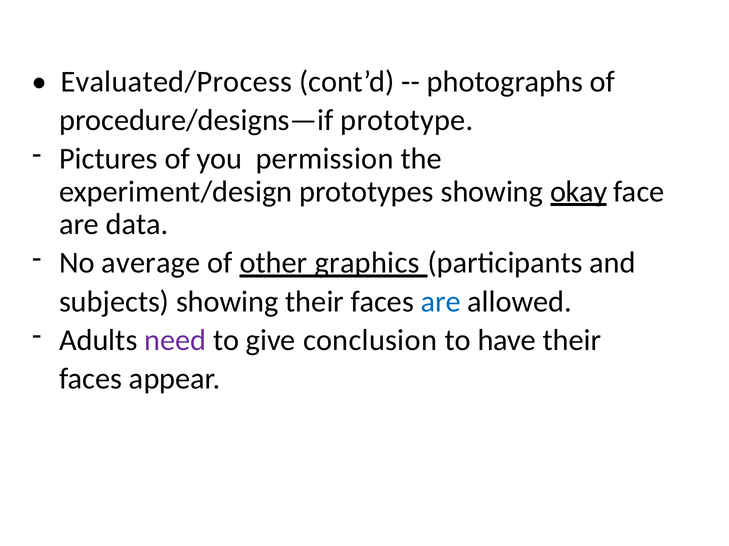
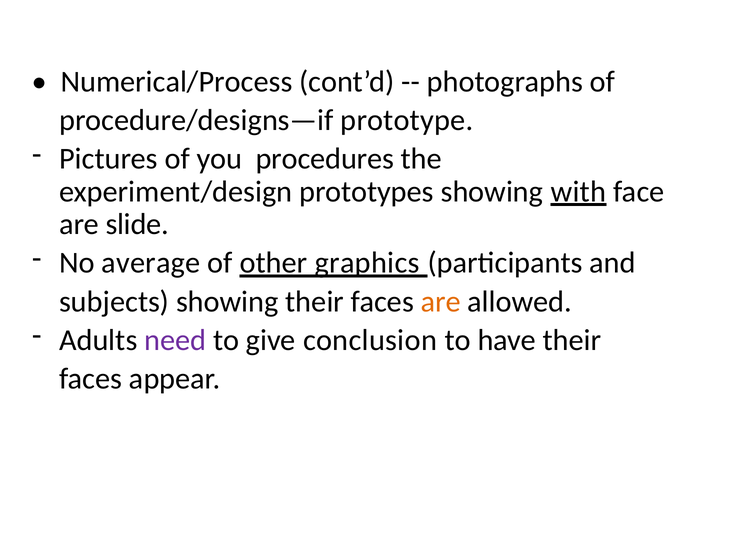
Evaluated/Process: Evaluated/Process -> Numerical/Process (176, 82)
permission: permission -> procedures (325, 159)
okay: okay -> with (578, 192)
data: data -> slide (137, 225)
are colour: blue -> orange (441, 302)
